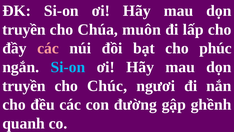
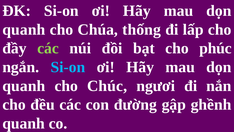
truyền: truyền -> quanh (24, 29)
muôn: muôn -> thống (142, 29)
các colour: pink -> light green (48, 48)
truyền: truyền -> quanh (24, 86)
